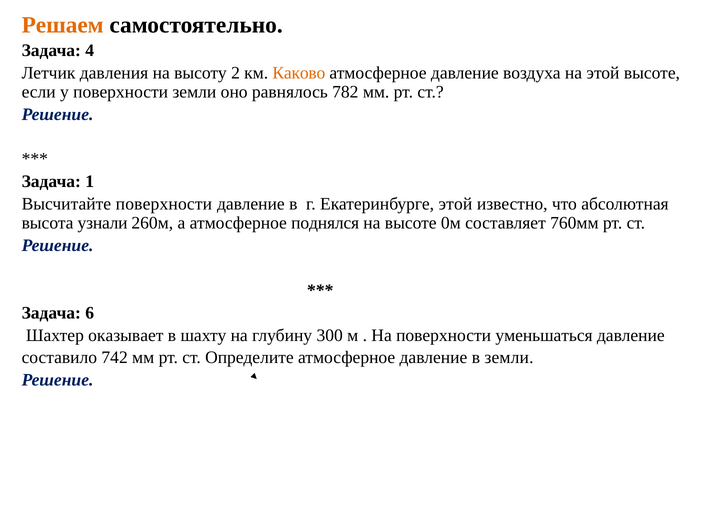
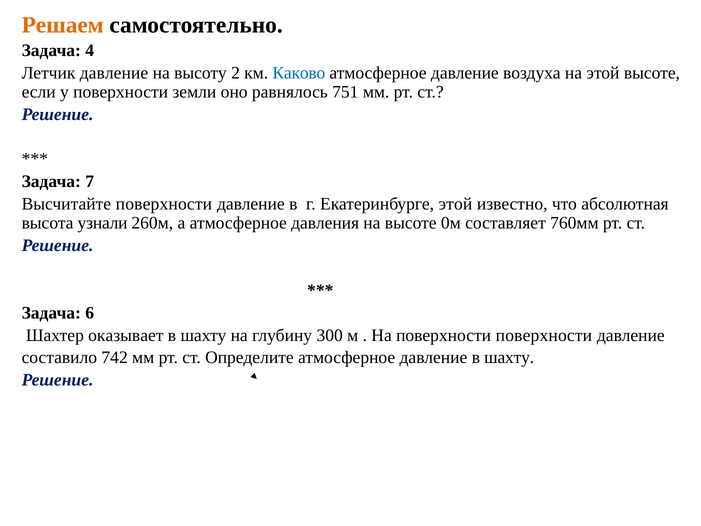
Летчик давления: давления -> давление (114, 73)
Каково colour: orange -> blue (299, 73)
782: 782 -> 751 (345, 92)
1: 1 -> 7 (90, 182)
поднялся: поднялся -> давления (325, 223)
поверхности уменьшаться: уменьшаться -> поверхности (544, 335)
давление в земли: земли -> шахту (509, 358)
